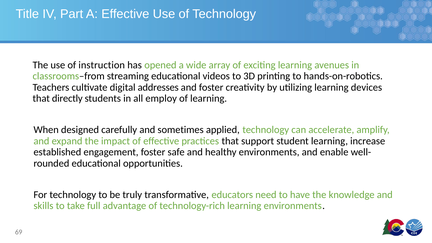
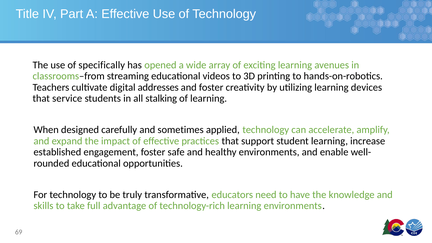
instruction: instruction -> specifically (102, 65)
directly: directly -> service (67, 99)
employ: employ -> stalking (161, 99)
